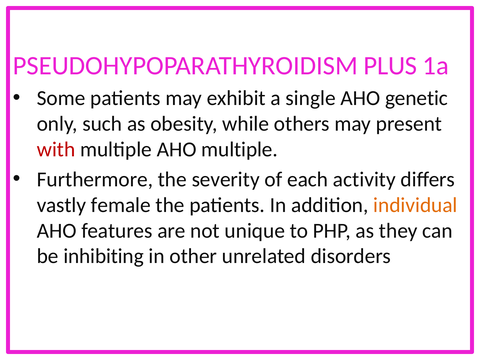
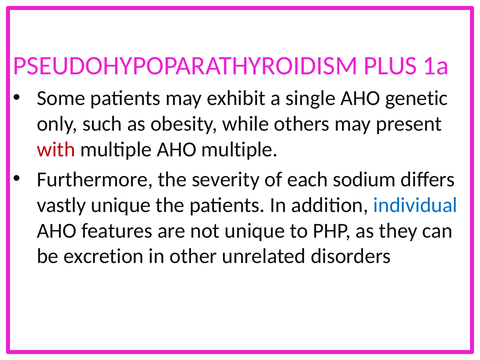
activity: activity -> sodium (364, 179)
vastly female: female -> unique (121, 205)
individual colour: orange -> blue (415, 205)
inhibiting: inhibiting -> excretion (104, 256)
